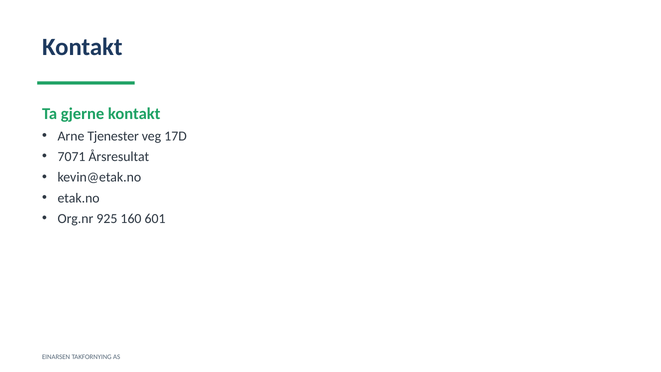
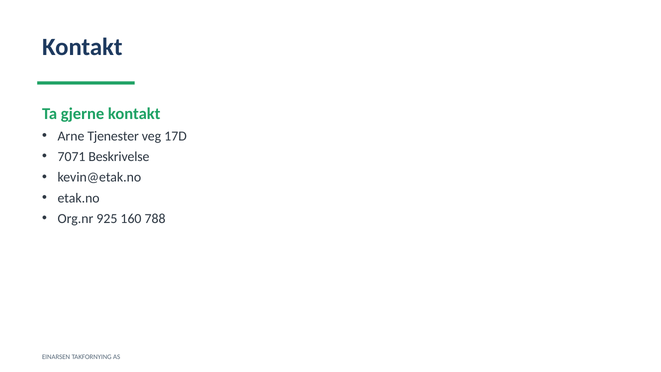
Årsresultat: Årsresultat -> Beskrivelse (119, 157)
601: 601 -> 788 (155, 219)
